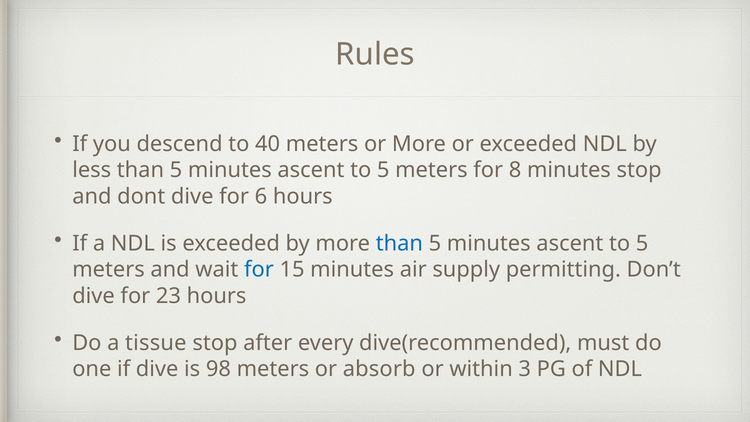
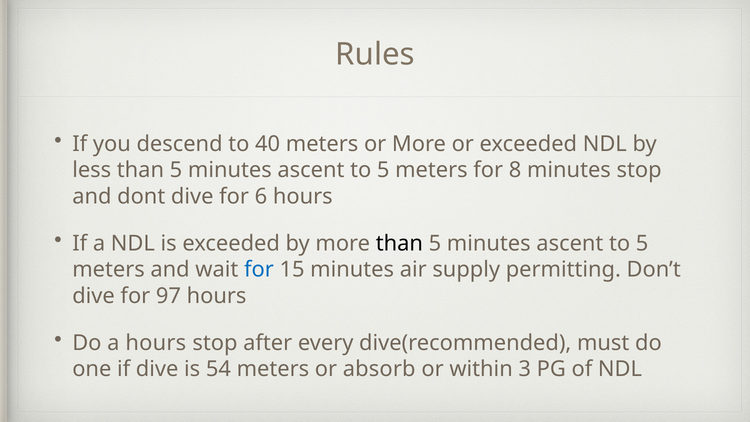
than colour: blue -> black (399, 243)
23: 23 -> 97 (168, 296)
a tissue: tissue -> hours (156, 343)
98: 98 -> 54 (218, 369)
